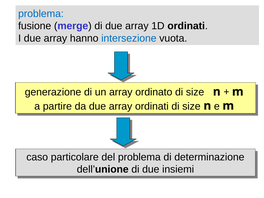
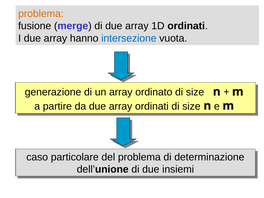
problema colour: blue -> orange (41, 14)
